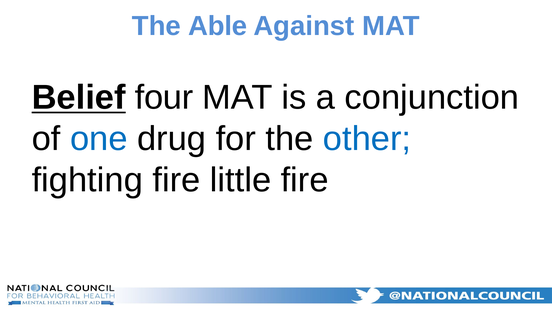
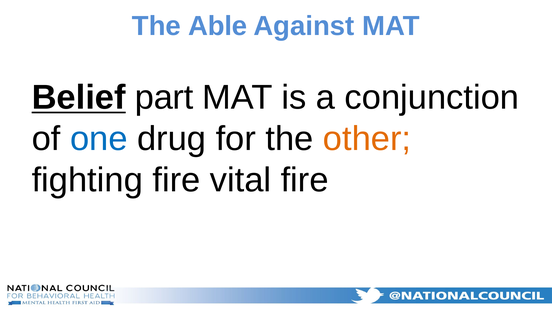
four: four -> part (164, 98)
other colour: blue -> orange (367, 139)
little: little -> vital (241, 180)
